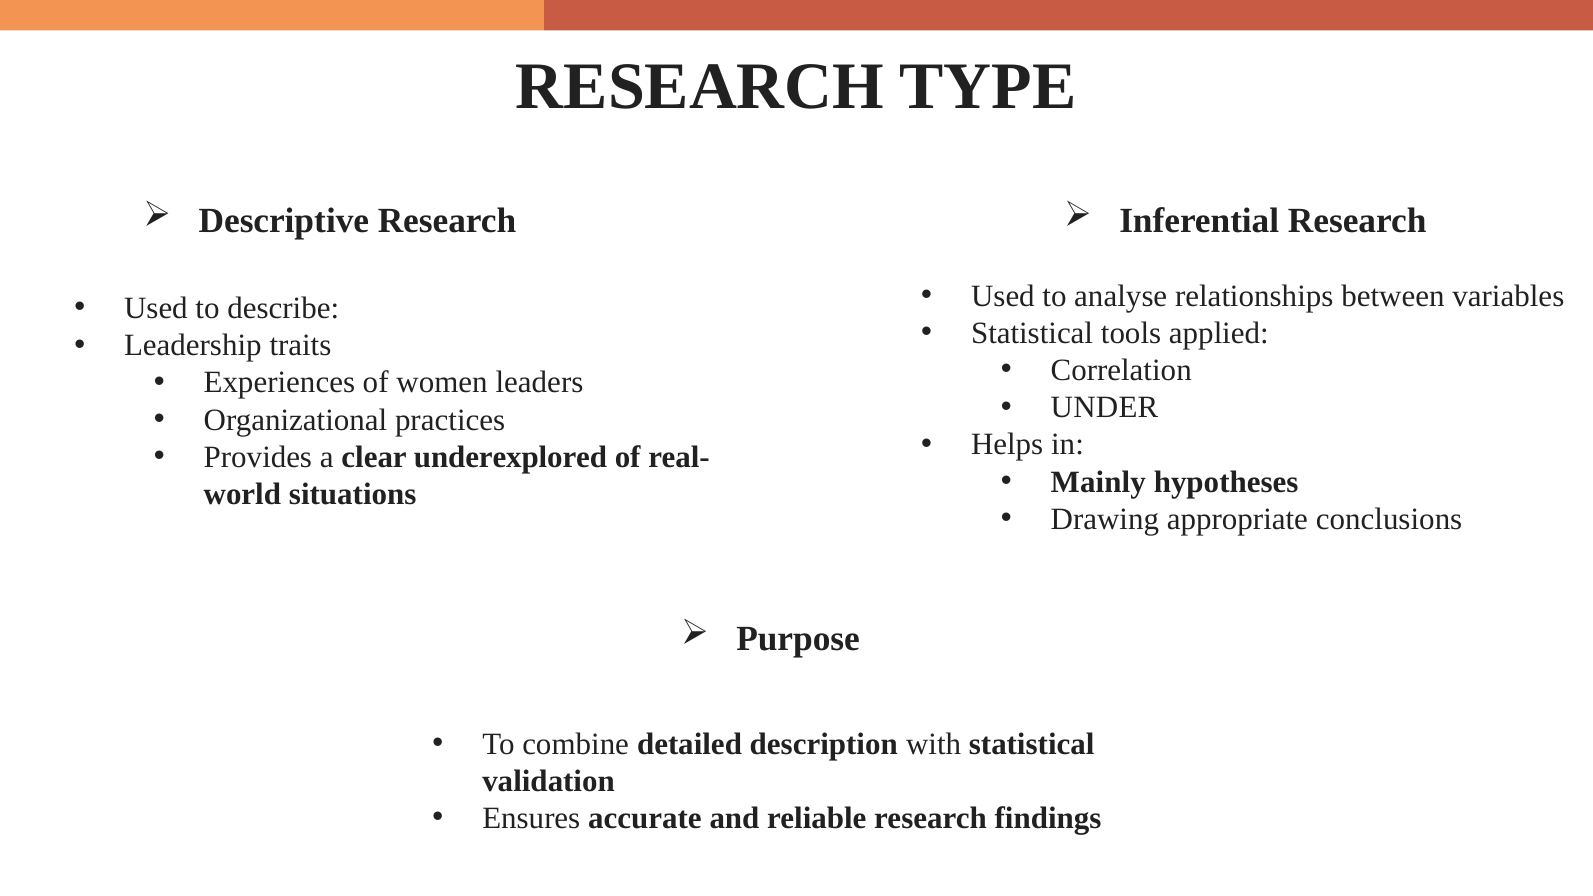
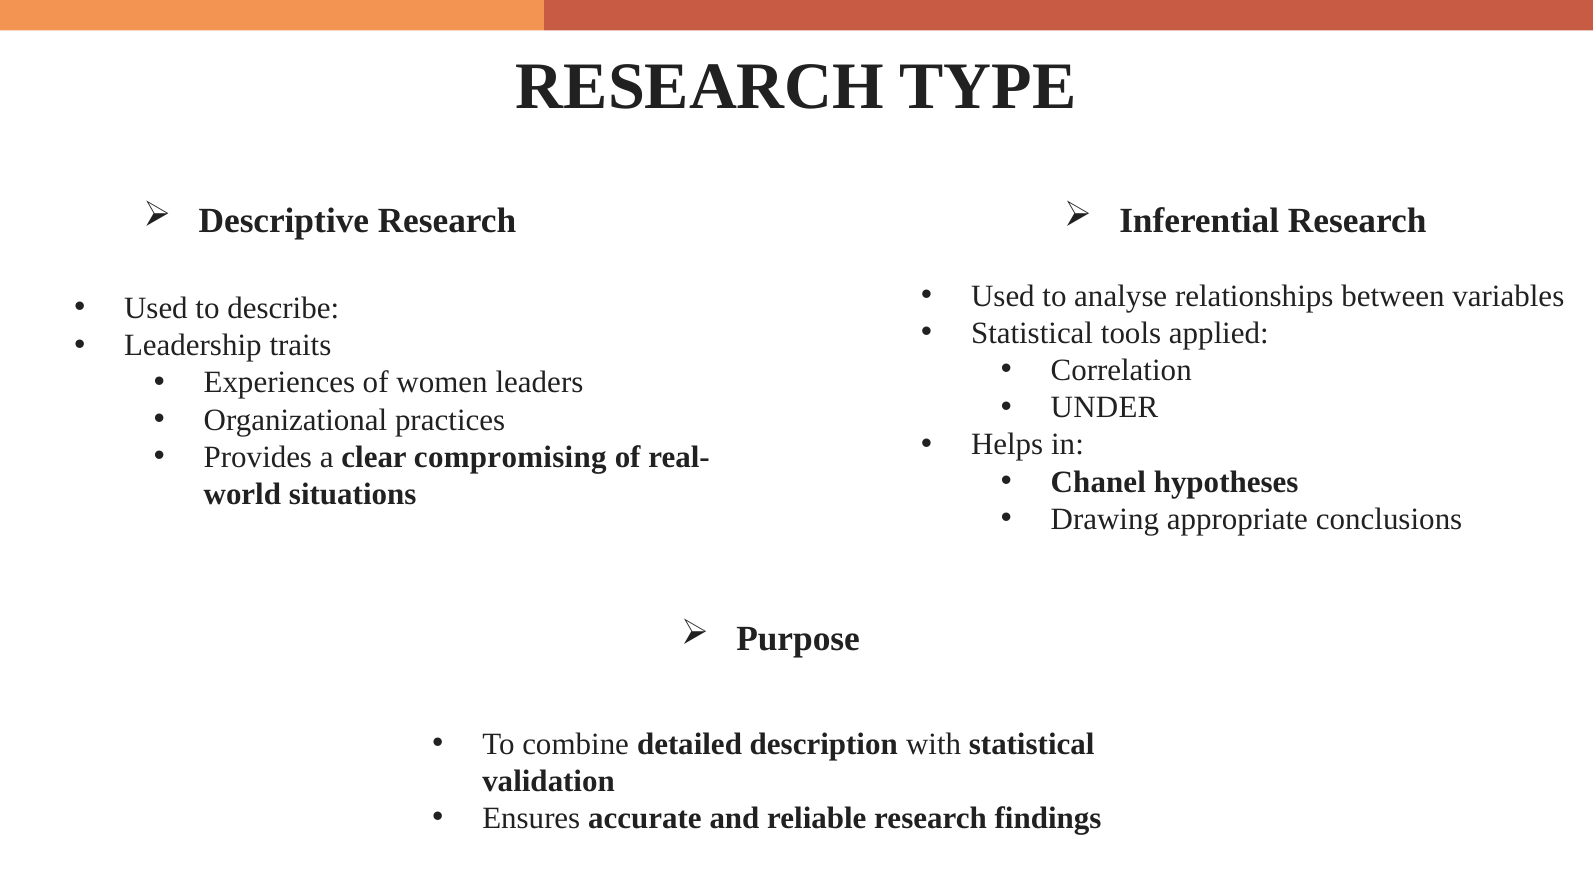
underexplored: underexplored -> compromising (510, 457)
Mainly: Mainly -> Chanel (1098, 482)
